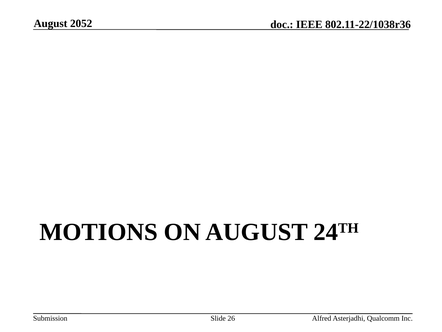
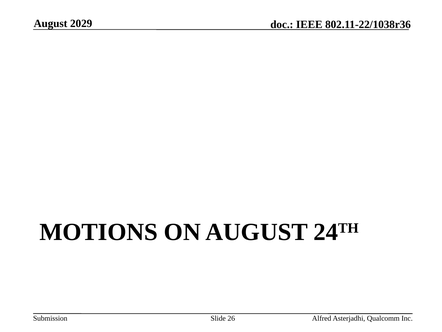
2052: 2052 -> 2029 (81, 23)
